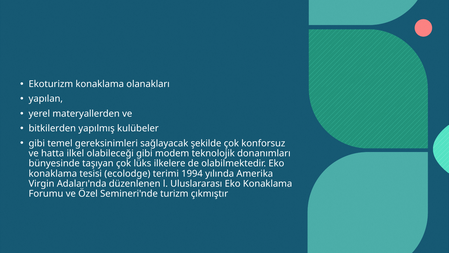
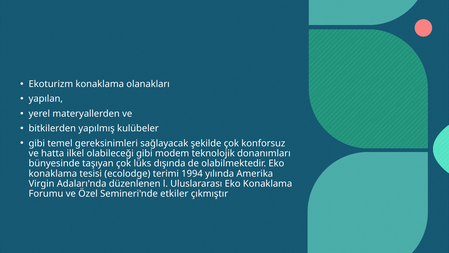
ilkelere: ilkelere -> dışında (170, 163)
turizm: turizm -> etkiler (174, 194)
